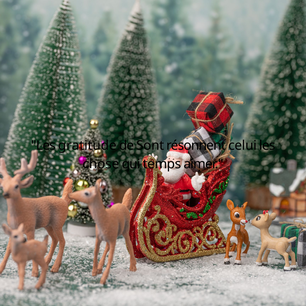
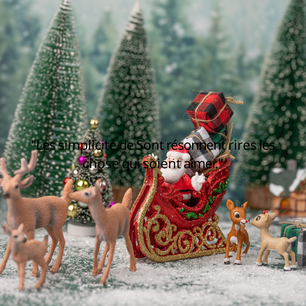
gratitude: gratitude -> simplicité (87, 145)
celui: celui -> rires (243, 145)
temps: temps -> soient (162, 164)
